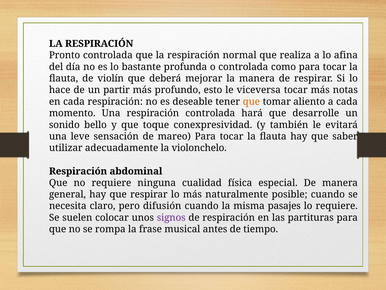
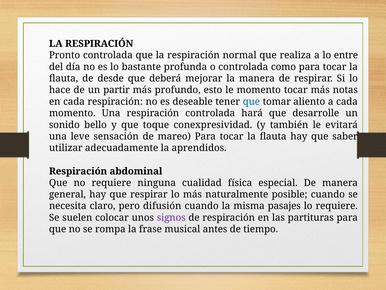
afina: afina -> entre (346, 55)
violín: violín -> desde (111, 78)
le viceversa: viceversa -> momento (259, 90)
que colour: orange -> blue (251, 101)
violonchelo: violonchelo -> aprendidos (199, 148)
